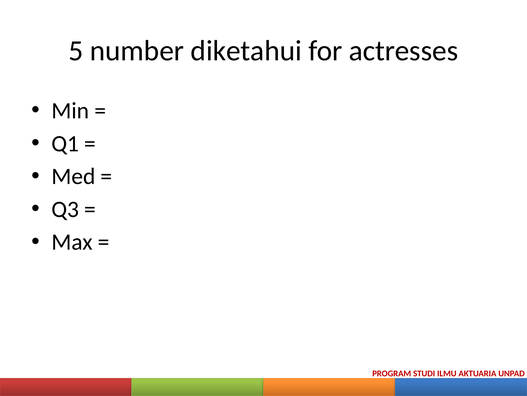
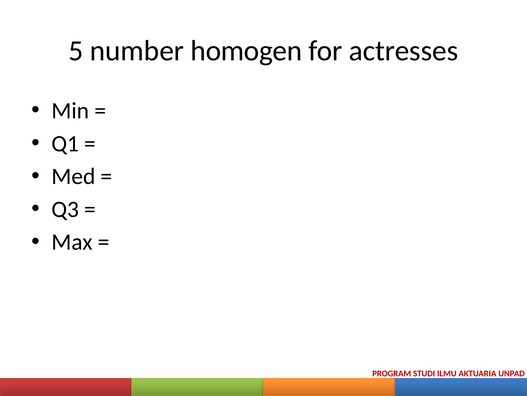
diketahui: diketahui -> homogen (246, 51)
